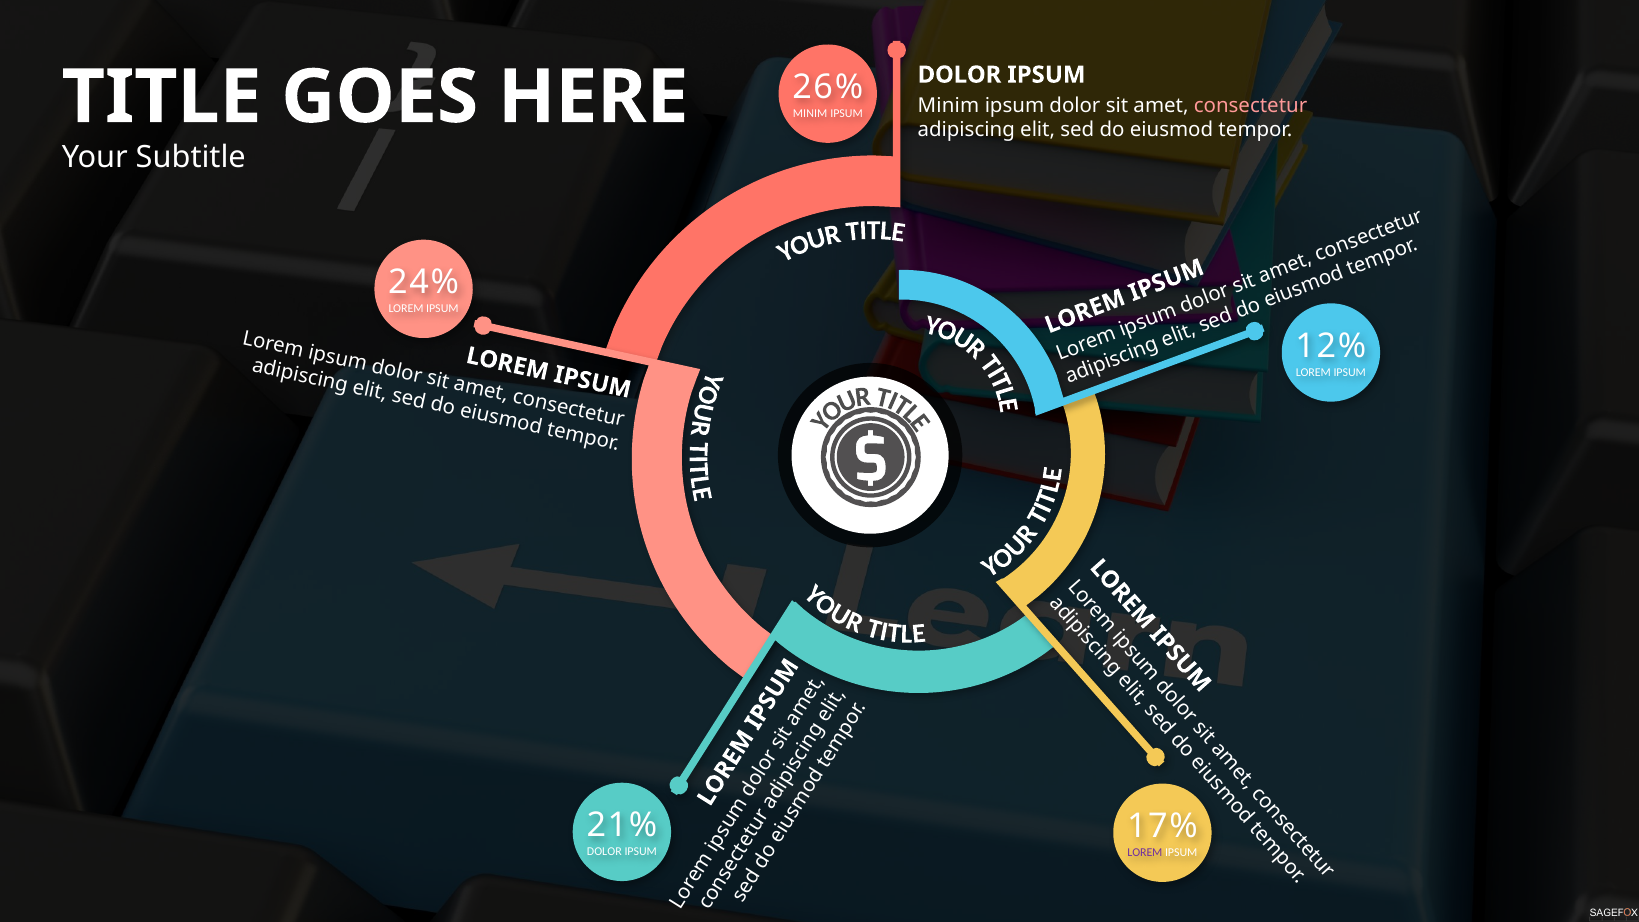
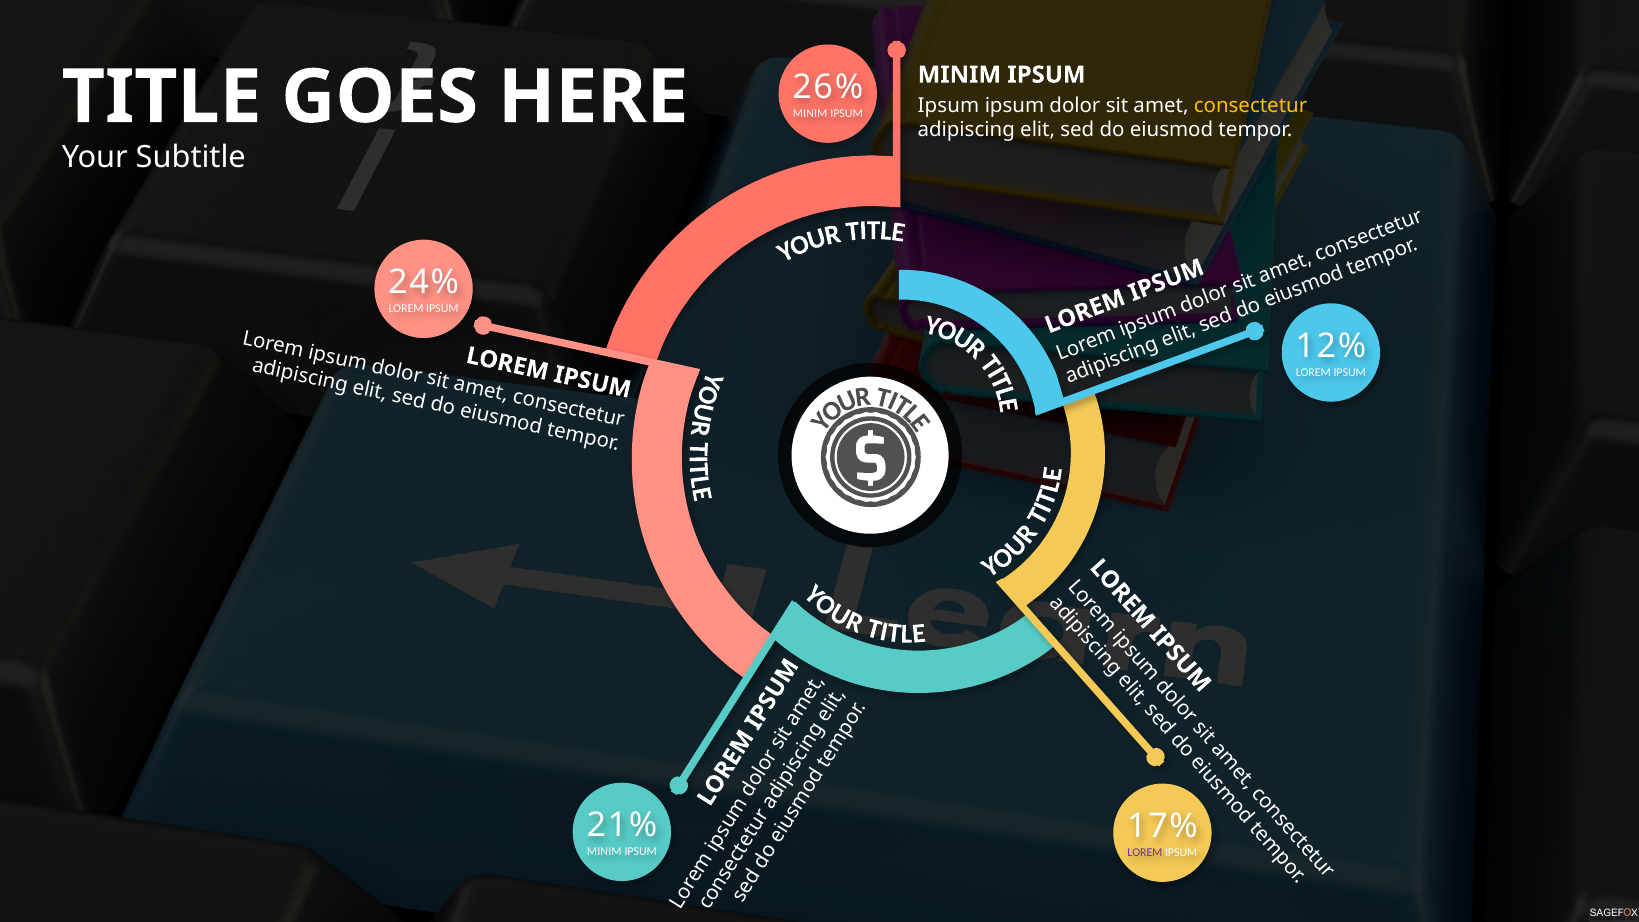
DOLOR: DOLOR -> MINIM (959, 75)
Minim: Minim -> Ipsum (948, 105)
consectetur colour: pink -> yellow (1251, 105)
DOLOR: DOLOR -> MINIM (604, 851)
